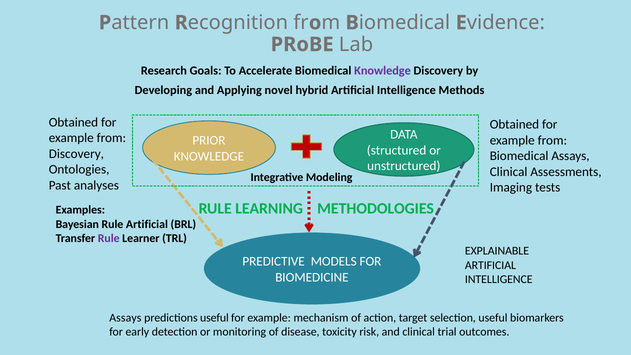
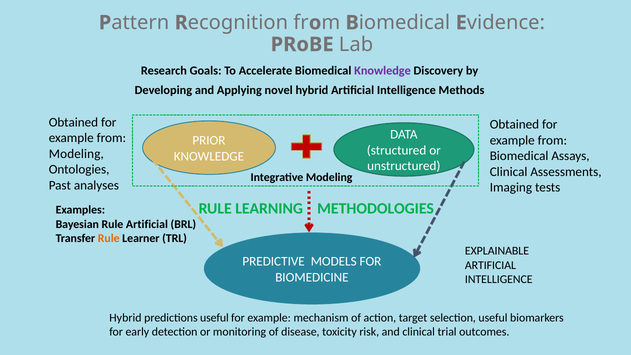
Discovery: Discovery -> Modeling (76, 154)
Rule colour: purple -> orange (109, 238)
Assays: Assays -> Hybrid (125, 318)
